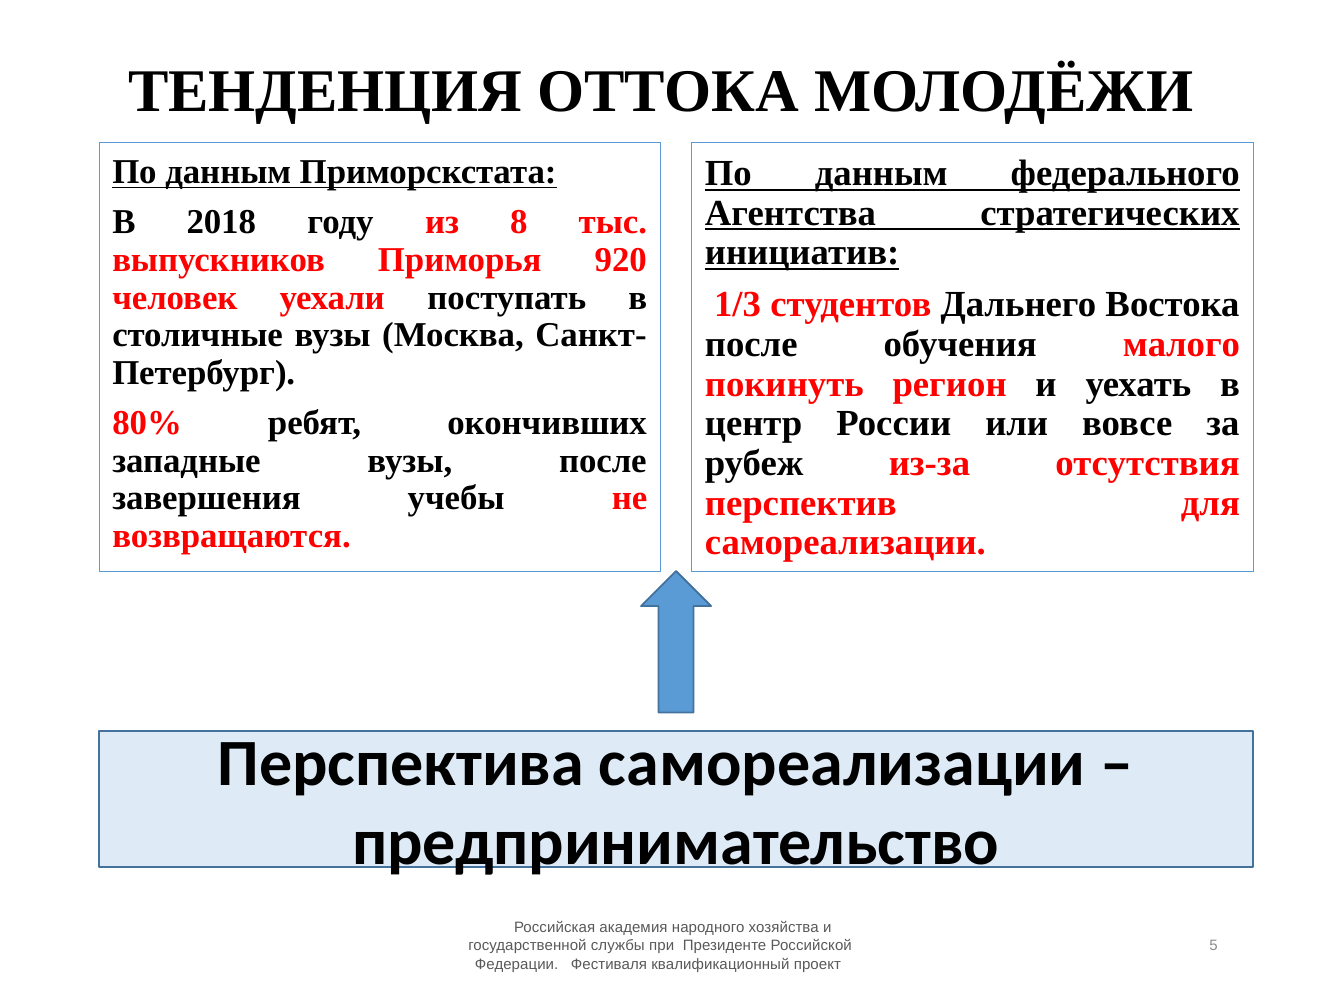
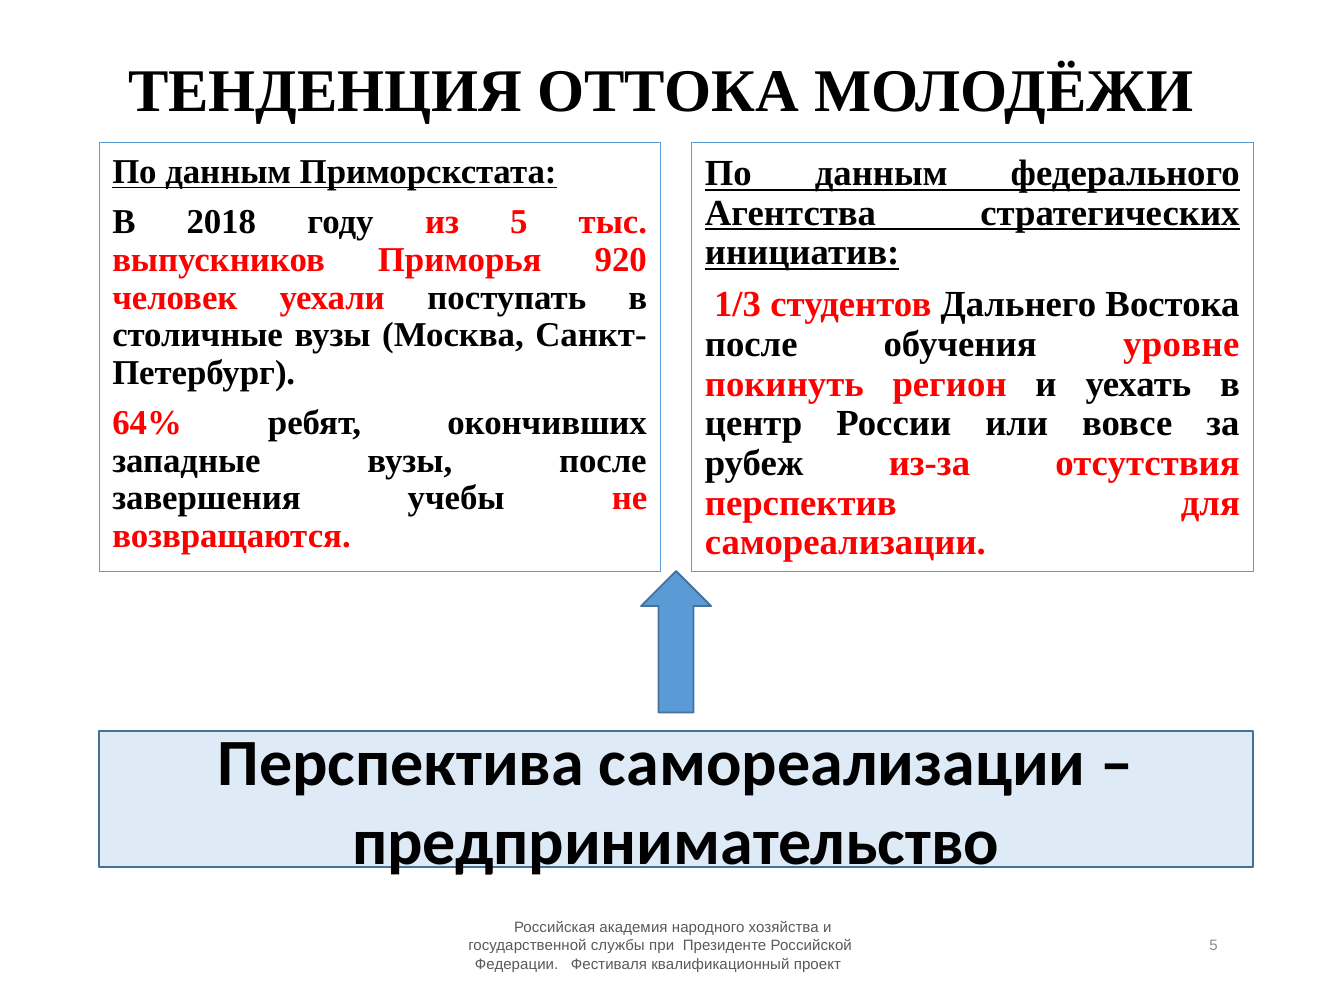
из 8: 8 -> 5 (519, 222)
малого: малого -> уровне (1181, 344)
80%: 80% -> 64% (147, 423)
